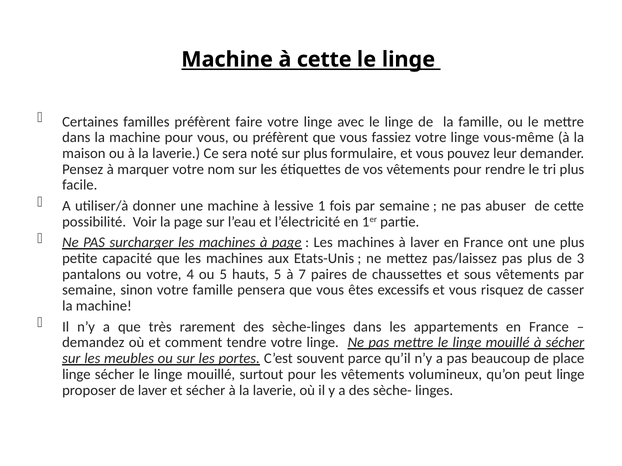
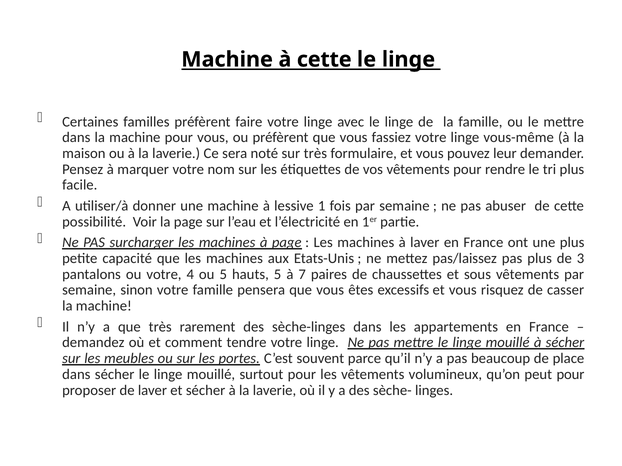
sur plus: plus -> très (315, 154)
linge: linge -> dans (76, 375)
peut linge: linge -> pour (570, 375)
